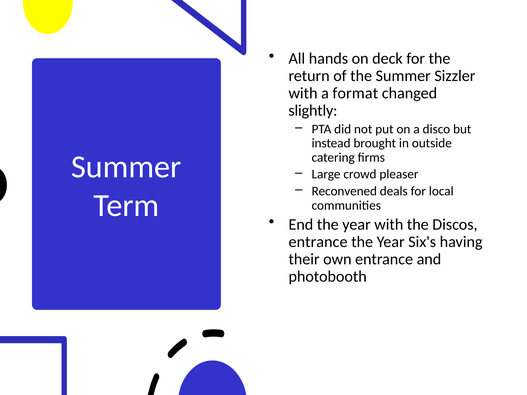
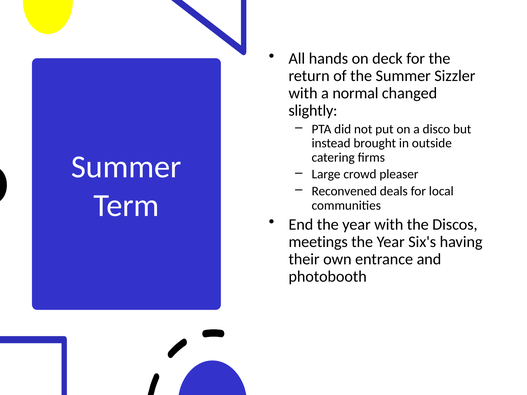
format: format -> normal (355, 93)
entrance: entrance -> meetings (318, 242)
